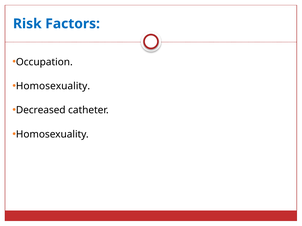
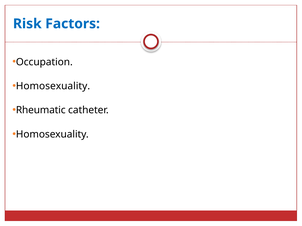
Decreased: Decreased -> Rheumatic (41, 110)
